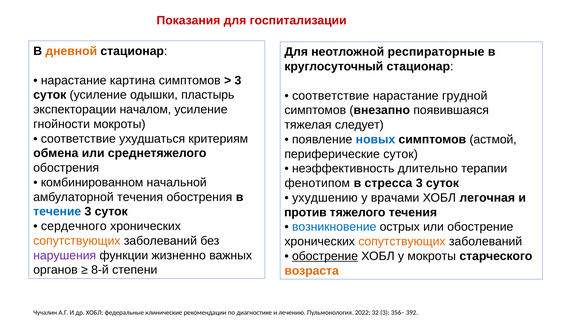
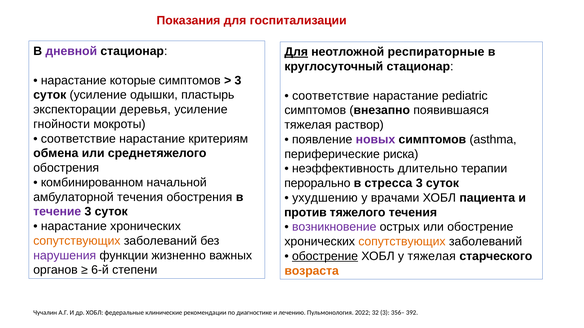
дневной colour: orange -> purple (71, 51)
Для underline: none -> present (296, 52)
картина: картина -> которые (133, 80)
грудной: грудной -> pediatric (465, 96)
началом: началом -> деревья (145, 110)
следует: следует -> раствор (359, 125)
ухудшаться: ухудшаться -> нарастание (152, 139)
новых colour: blue -> purple (375, 140)
астмой: астмой -> asthma (493, 140)
периферические суток: суток -> риска (401, 154)
фенотипом: фенотипом -> перорально (317, 183)
легочная: легочная -> пациента (487, 198)
течение colour: blue -> purple (57, 212)
сердечного: сердечного -> нарастание (74, 227)
возникновение colour: blue -> purple (334, 227)
у мокроты: мокроты -> тяжелая (432, 257)
8-й: 8-й -> 6-й (100, 270)
